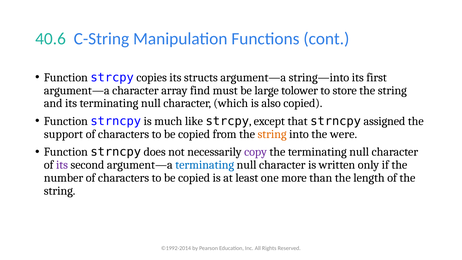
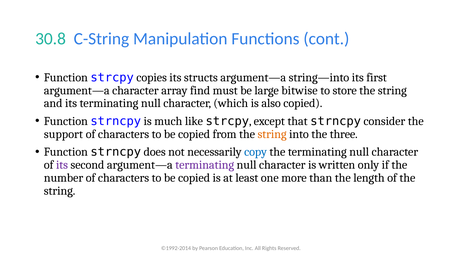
40.6: 40.6 -> 30.8 (51, 39)
tolower: tolower -> bitwise (299, 90)
assigned: assigned -> consider (384, 121)
were: were -> three (344, 134)
copy colour: purple -> blue (256, 152)
terminating colour: blue -> purple (205, 165)
